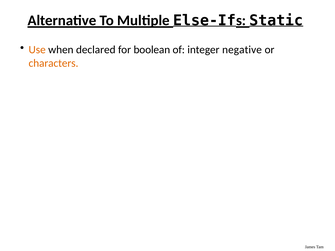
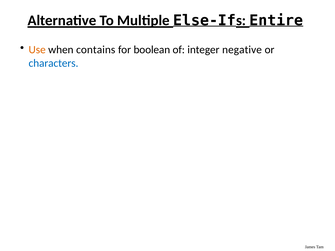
Static: Static -> Entire (276, 21)
declared: declared -> contains (96, 50)
characters colour: orange -> blue (53, 63)
